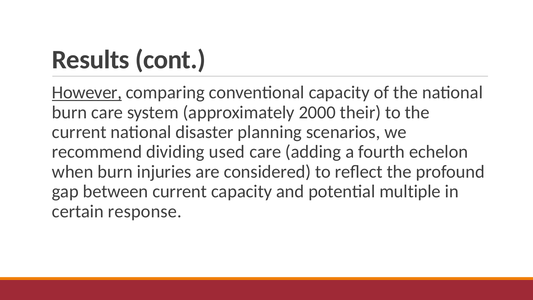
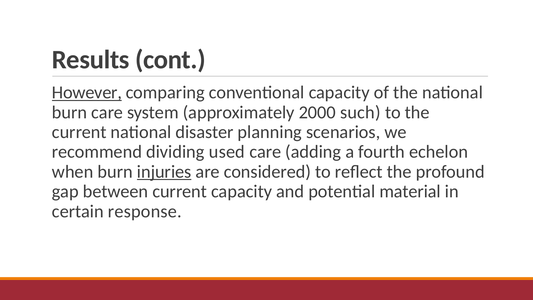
their: their -> such (360, 112)
injuries underline: none -> present (164, 172)
multiple: multiple -> material (410, 191)
